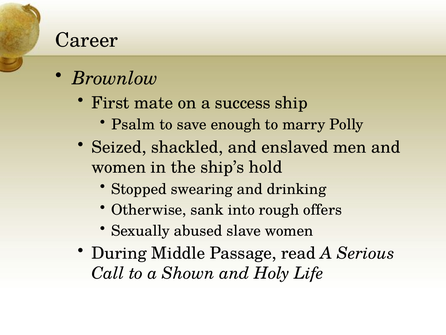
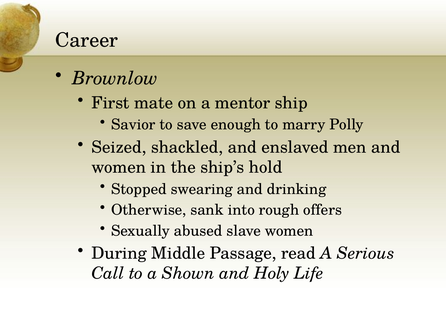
success: success -> mentor (243, 103)
Psalm: Psalm -> Savior (133, 125)
